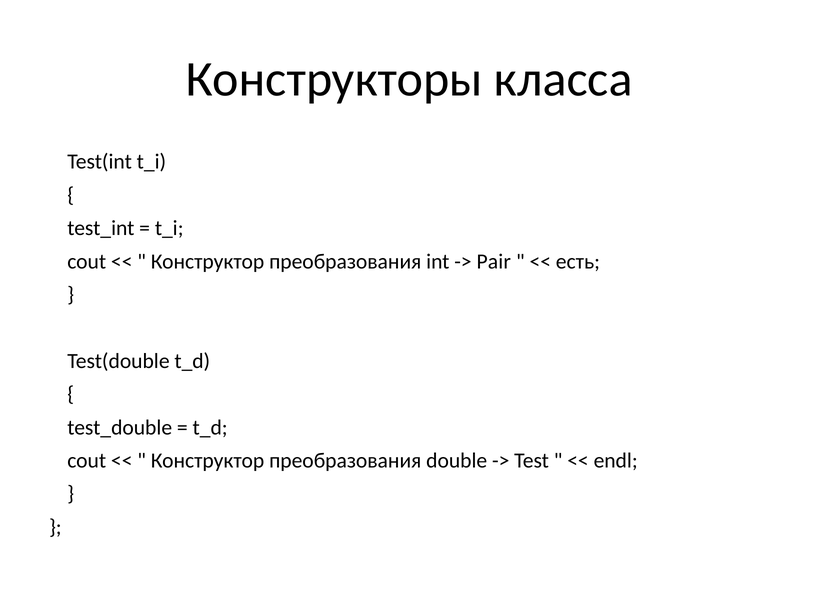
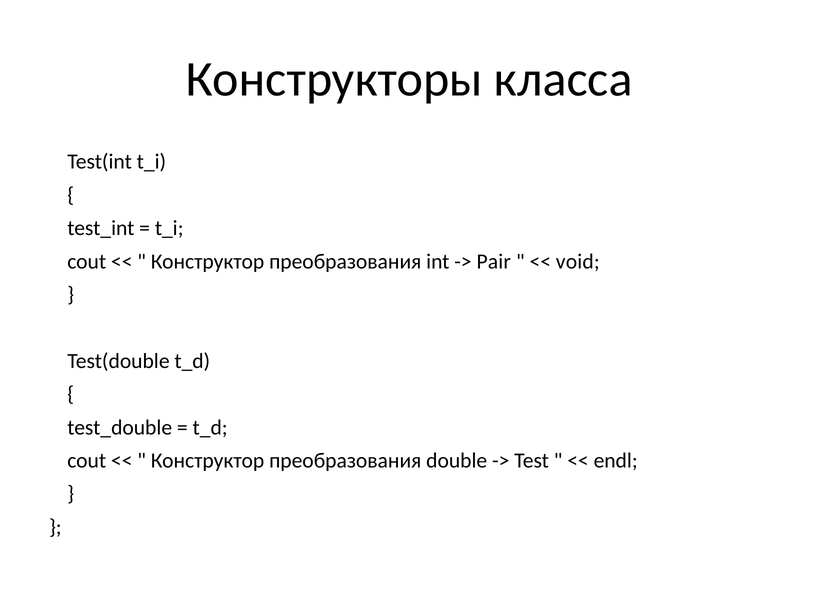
есть: есть -> void (578, 262)
